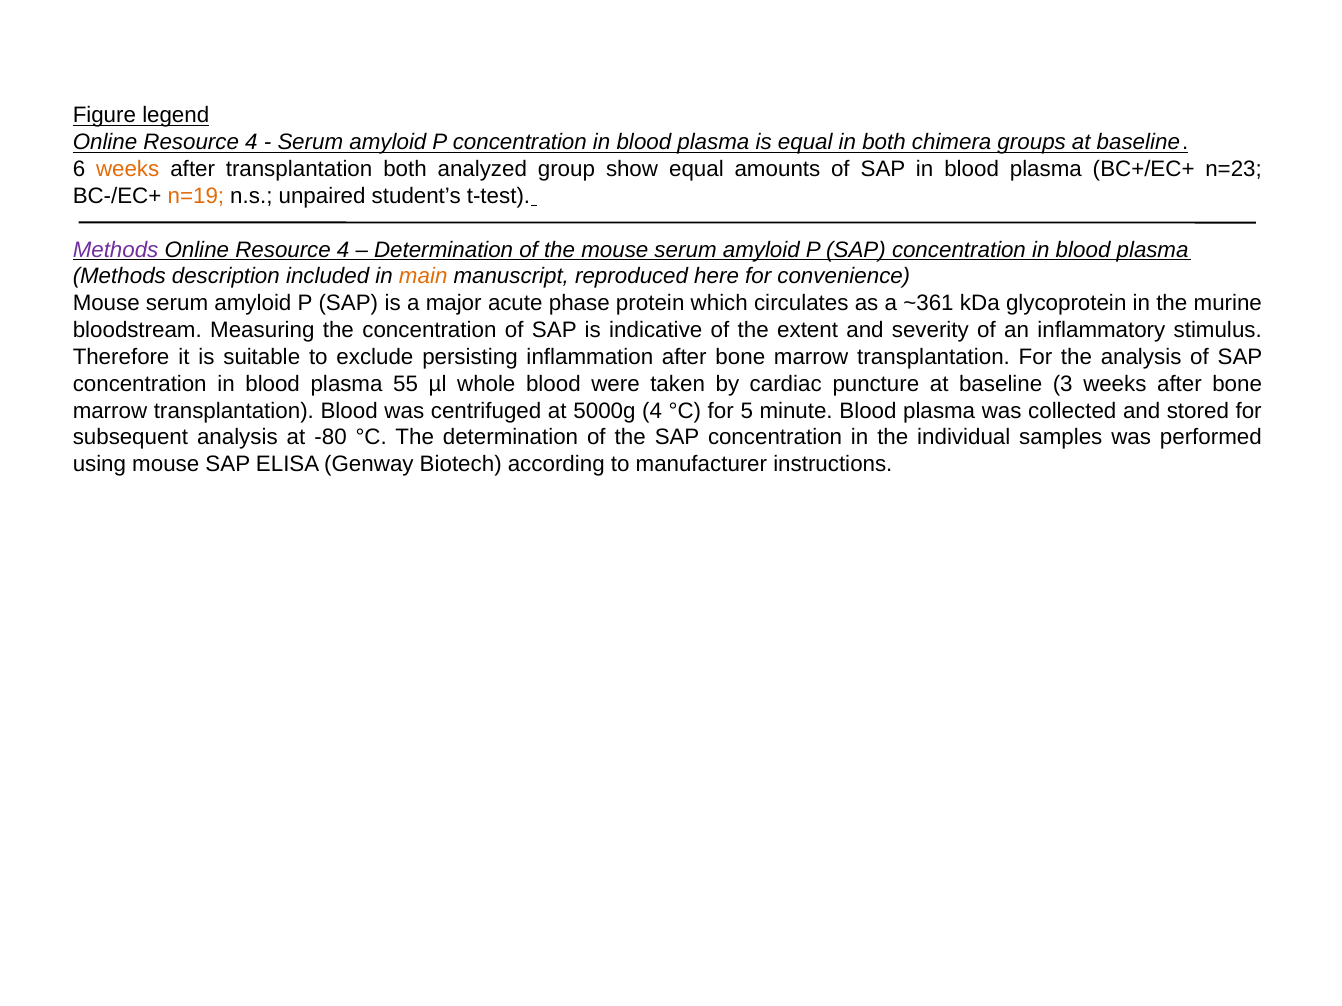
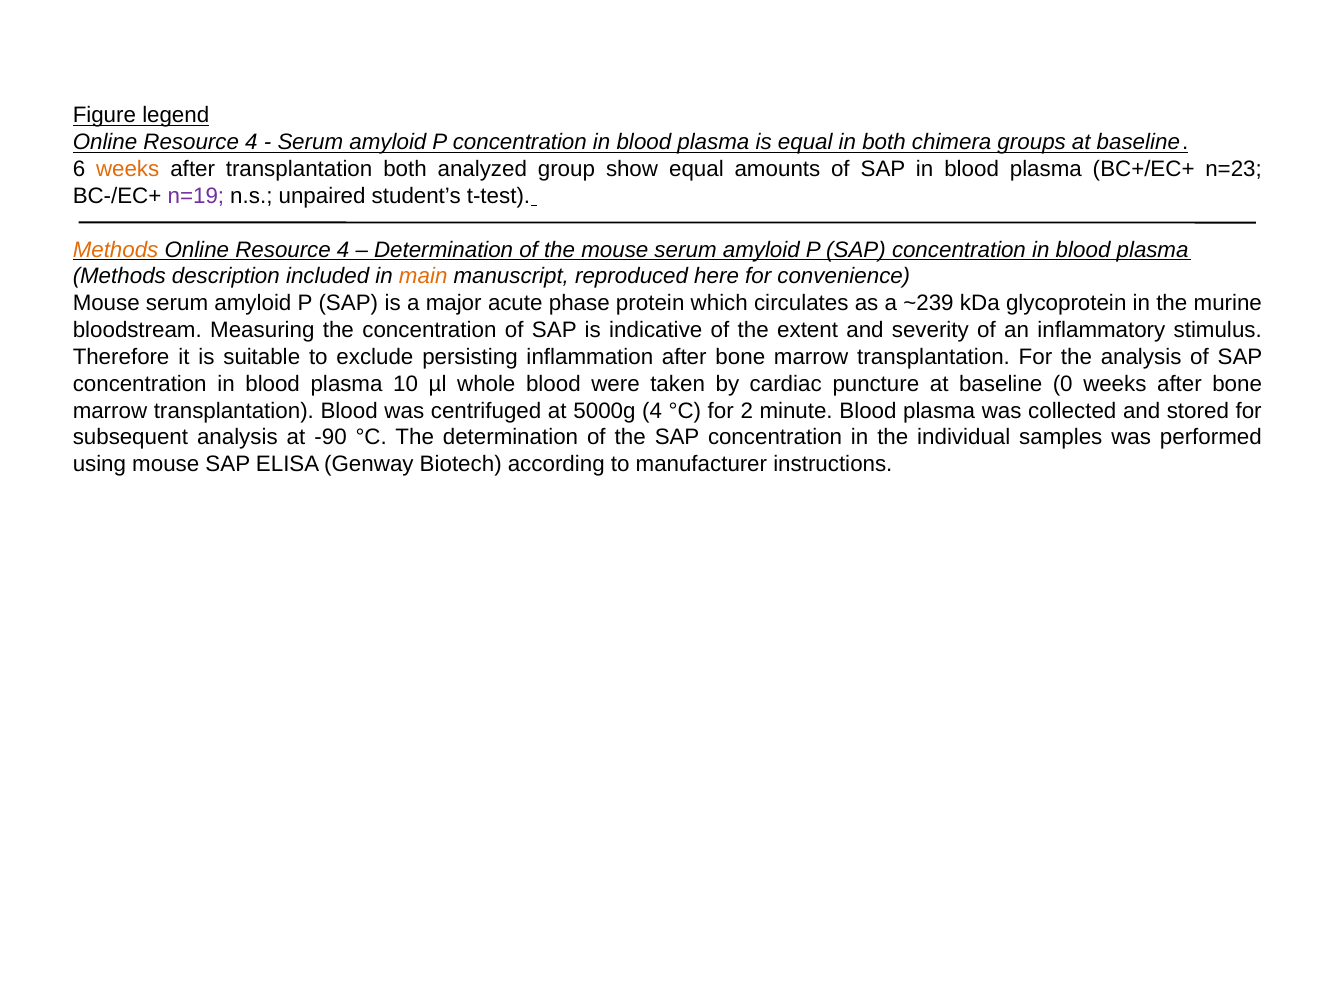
n=19 colour: orange -> purple (196, 196)
Methods colour: purple -> orange (116, 250)
~361: ~361 -> ~239 (929, 304)
55: 55 -> 10 (406, 384)
3: 3 -> 0 (1063, 384)
5: 5 -> 2 (747, 411)
-80: -80 -> -90 (331, 438)
